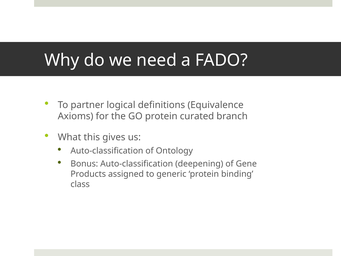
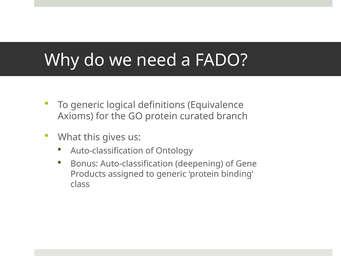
partner: partner -> generic (87, 105)
